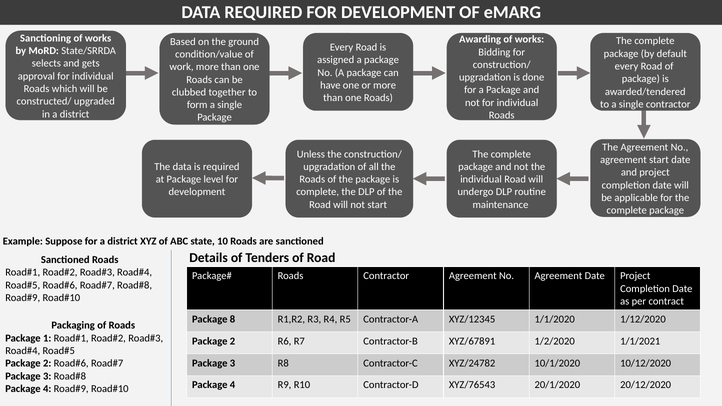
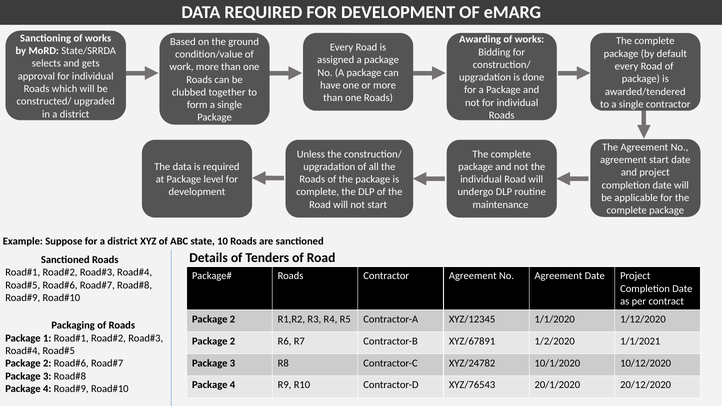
8: 8 -> 2 (232, 319)
